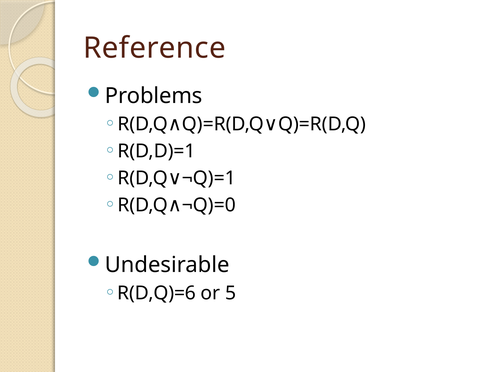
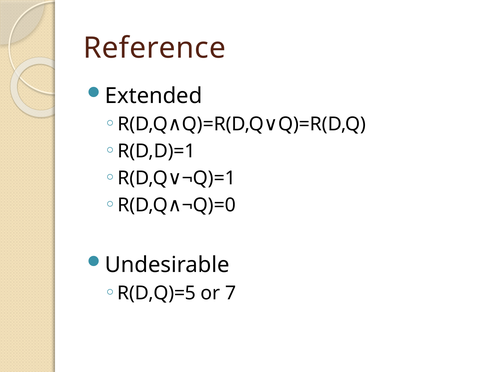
Problems: Problems -> Extended (154, 96)
R(D,Q)=6: R(D,Q)=6 -> R(D,Q)=5 (157, 293)
5: 5 -> 7 (231, 293)
